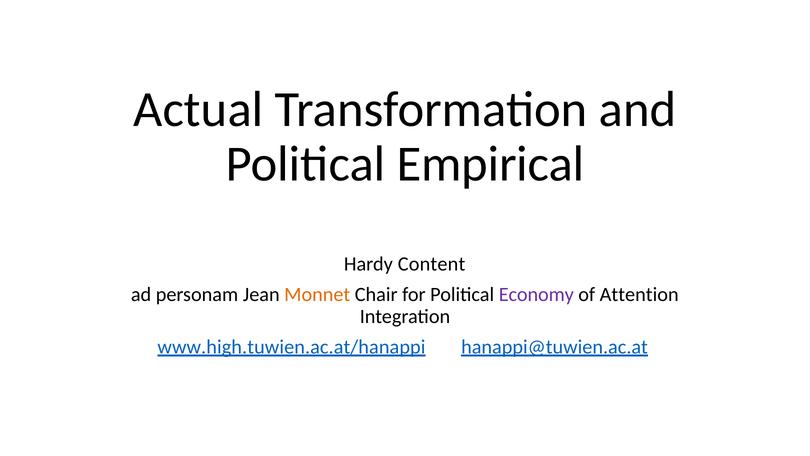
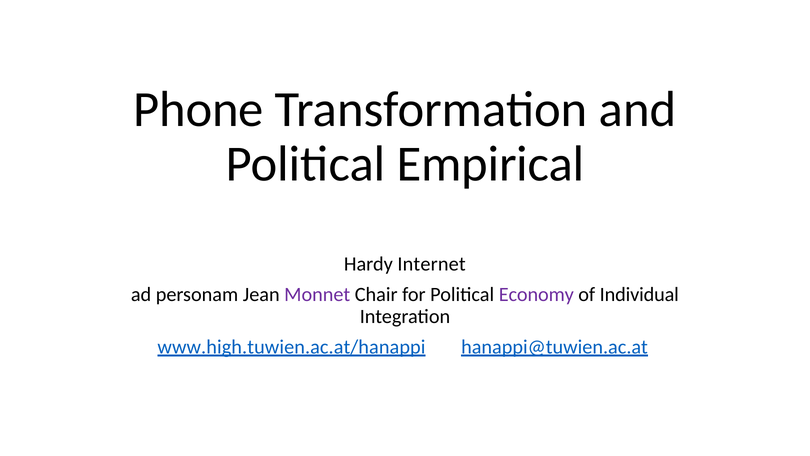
Actual: Actual -> Phone (198, 109)
Content: Content -> Internet (432, 264)
Monnet colour: orange -> purple (317, 294)
Attention: Attention -> Individual (639, 294)
